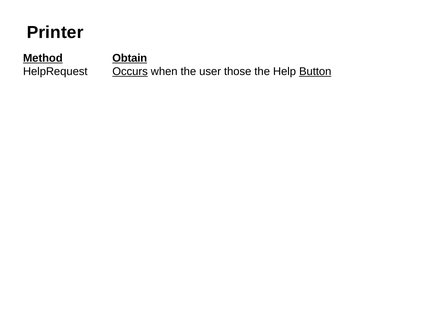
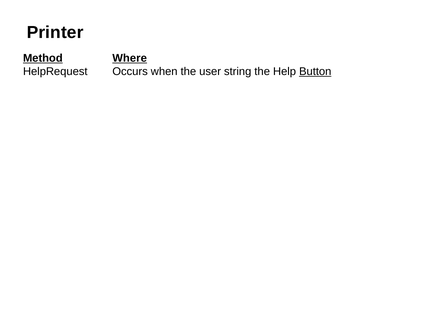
Obtain: Obtain -> Where (130, 58)
Occurs underline: present -> none (130, 72)
those: those -> string (238, 72)
